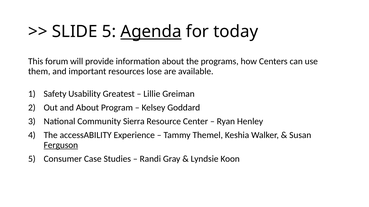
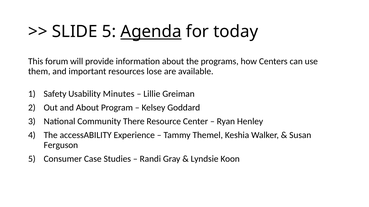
Greatest: Greatest -> Minutes (119, 94)
Sierra: Sierra -> There (134, 122)
Ferguson underline: present -> none (61, 146)
